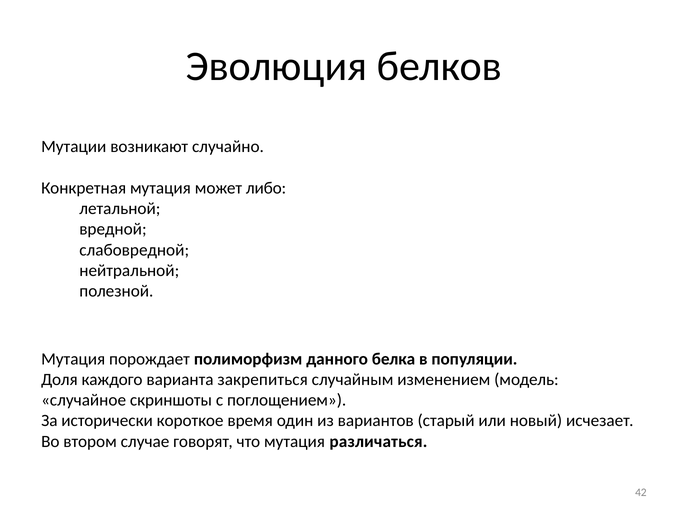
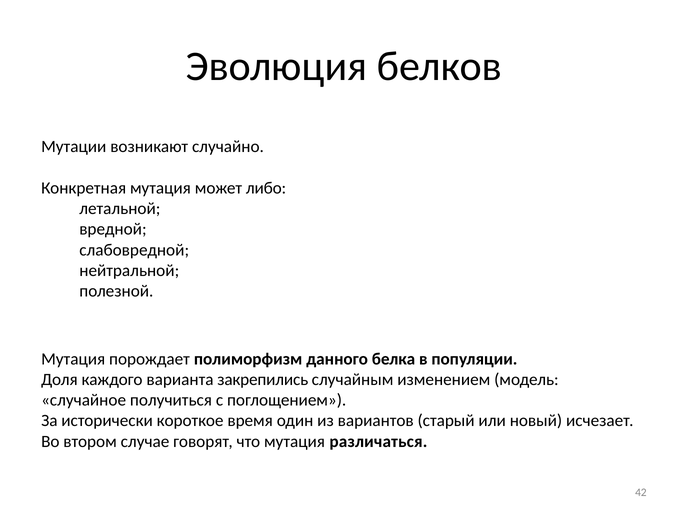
закрепиться: закрепиться -> закрепились (263, 380)
скриншоты: скриншоты -> получиться (171, 400)
